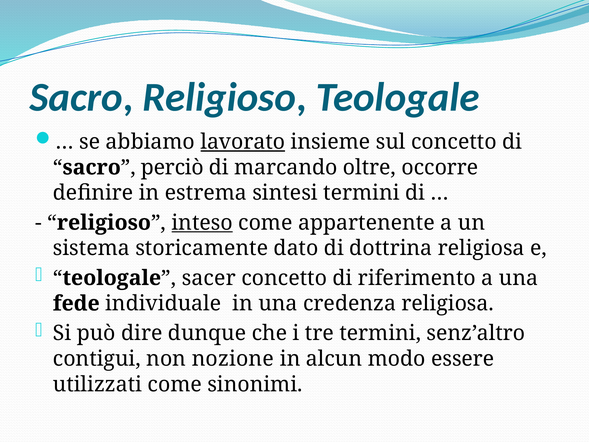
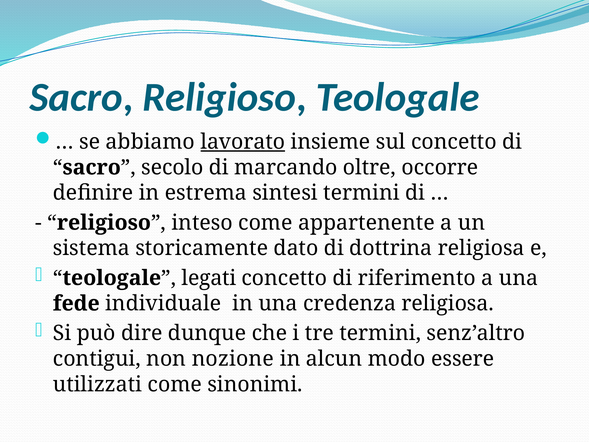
perciò: perciò -> secolo (172, 167)
inteso underline: present -> none (202, 223)
sacer: sacer -> legati (209, 278)
